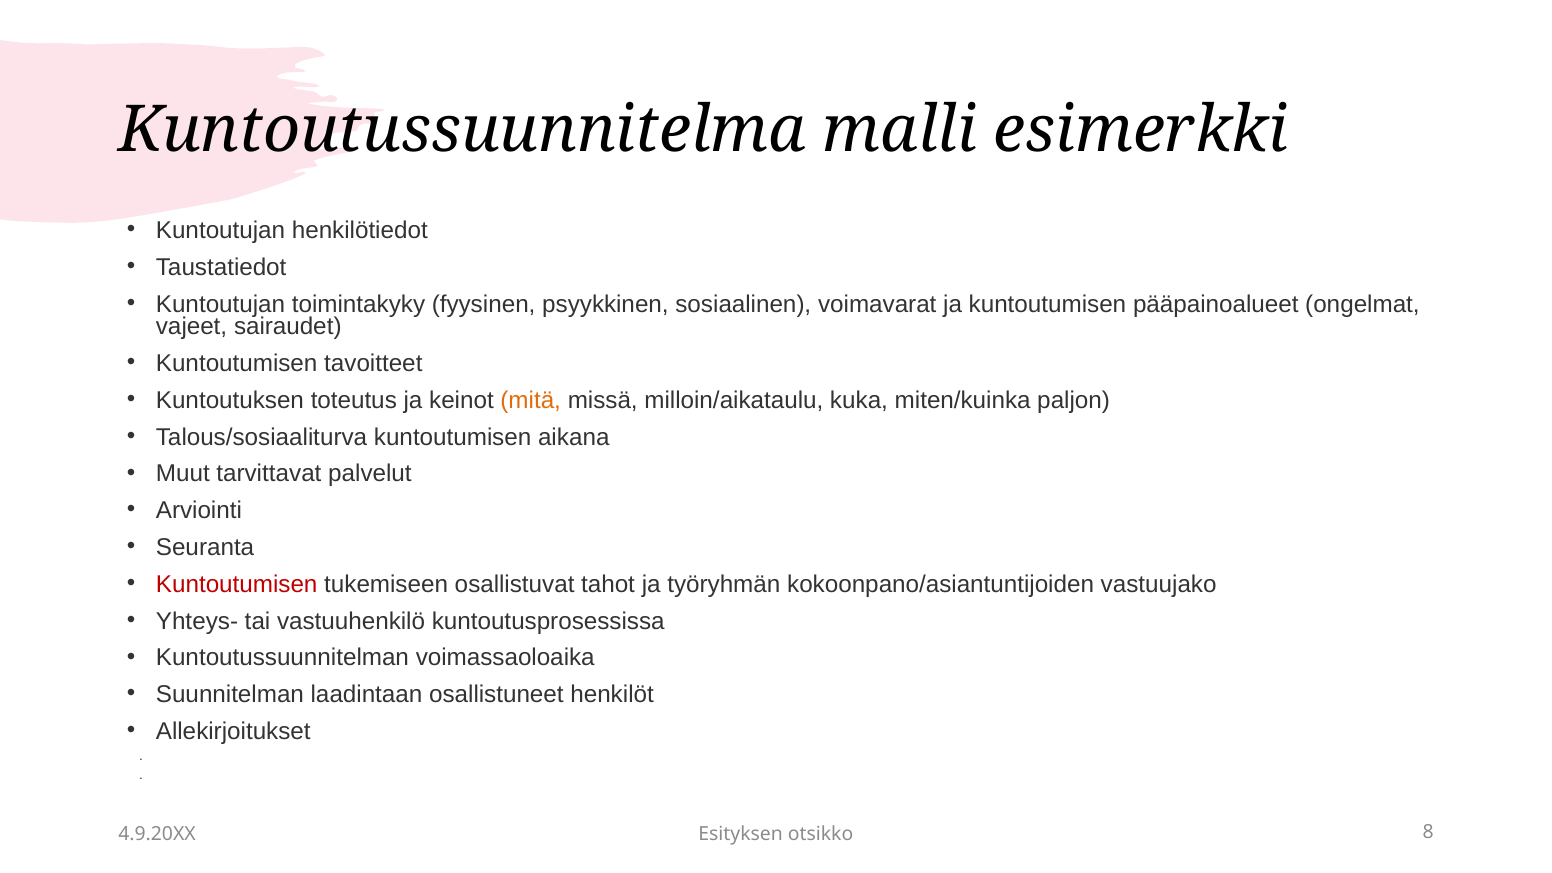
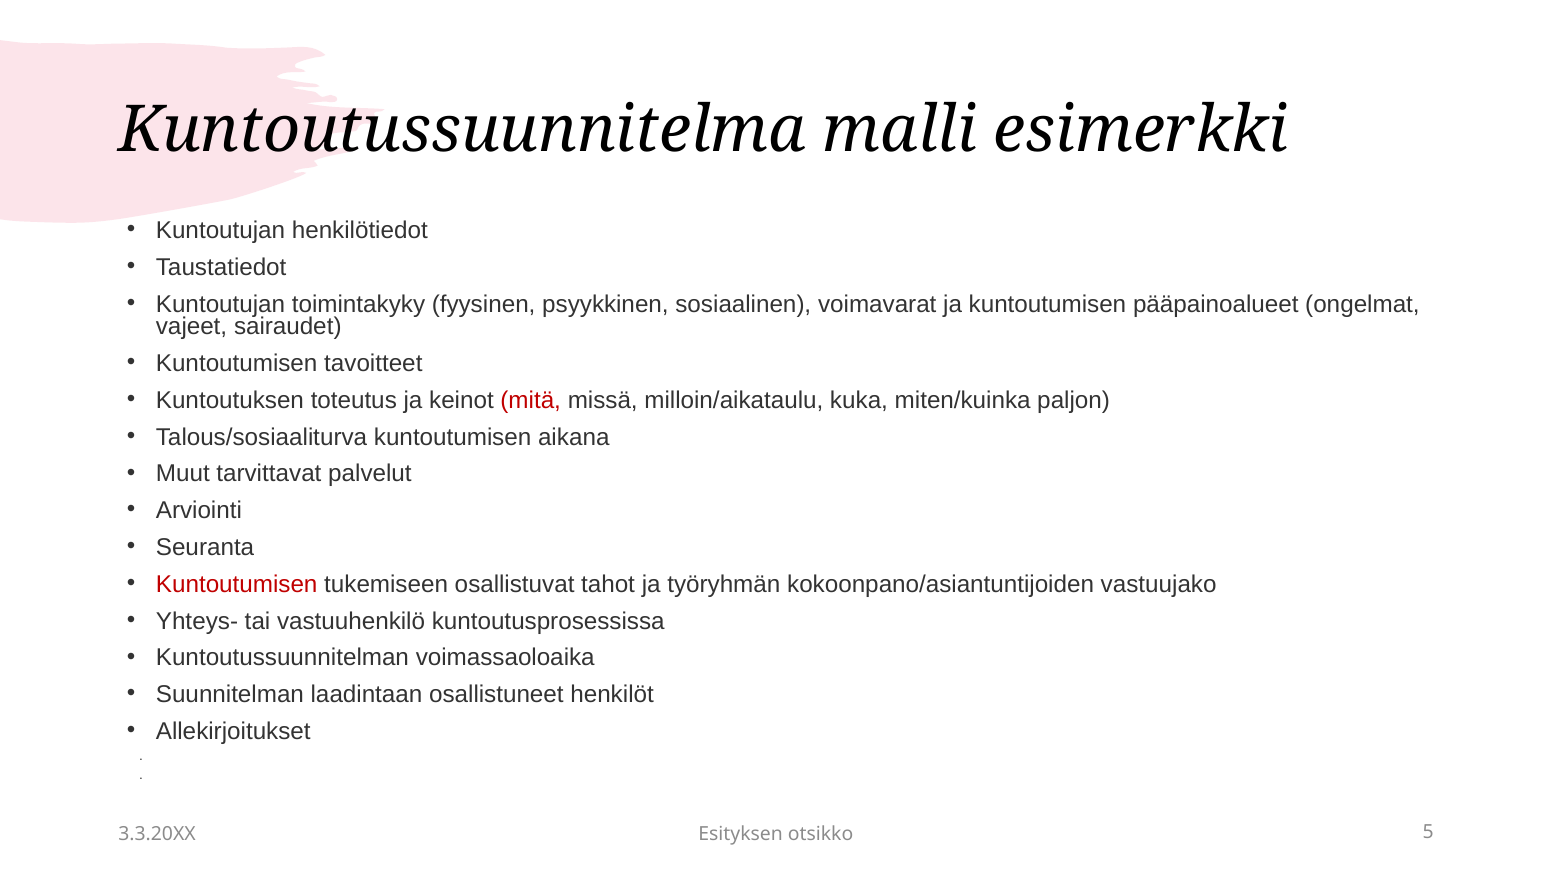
mitä colour: orange -> red (531, 400)
4.9.20XX: 4.9.20XX -> 3.3.20XX (157, 834)
8: 8 -> 5 (1428, 832)
